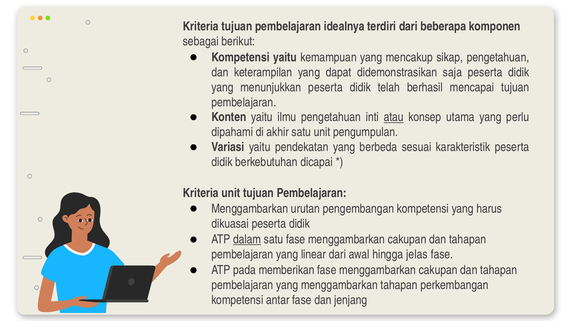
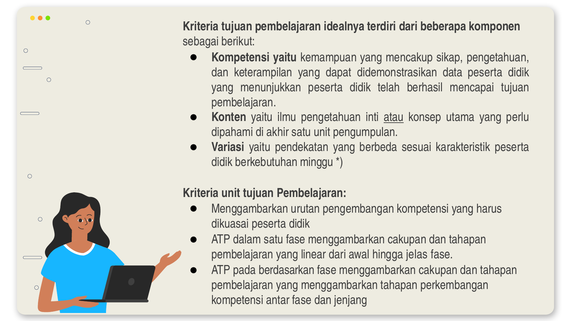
saja: saja -> data (453, 72)
dicapai: dicapai -> minggu (317, 162)
dalam underline: present -> none (247, 240)
memberikan: memberikan -> berdasarkan (287, 270)
